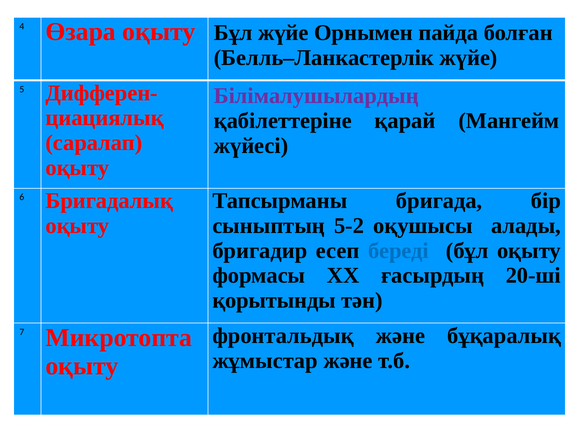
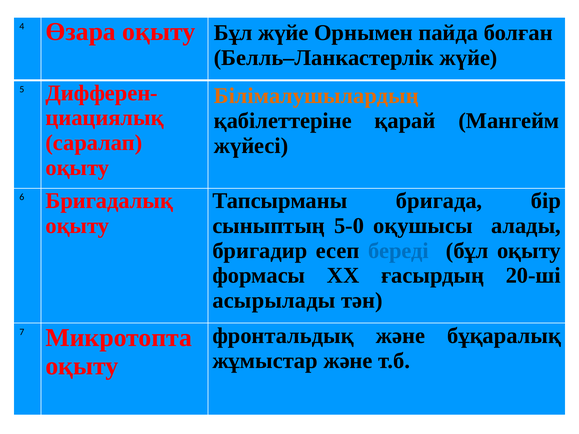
Білімалушылардың colour: purple -> orange (316, 96)
5-2: 5-2 -> 5-0 (349, 226)
қорытынды: қорытынды -> асырылады (274, 301)
